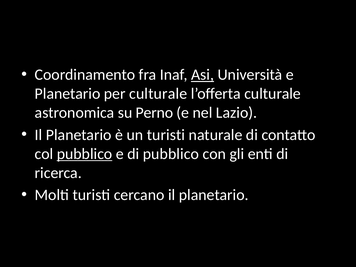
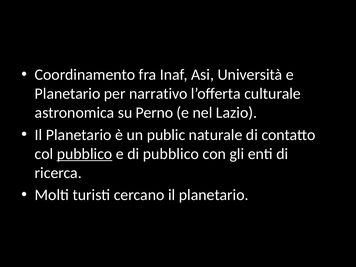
Asi underline: present -> none (203, 75)
per culturale: culturale -> narrativo (158, 94)
un turisti: turisti -> public (166, 135)
